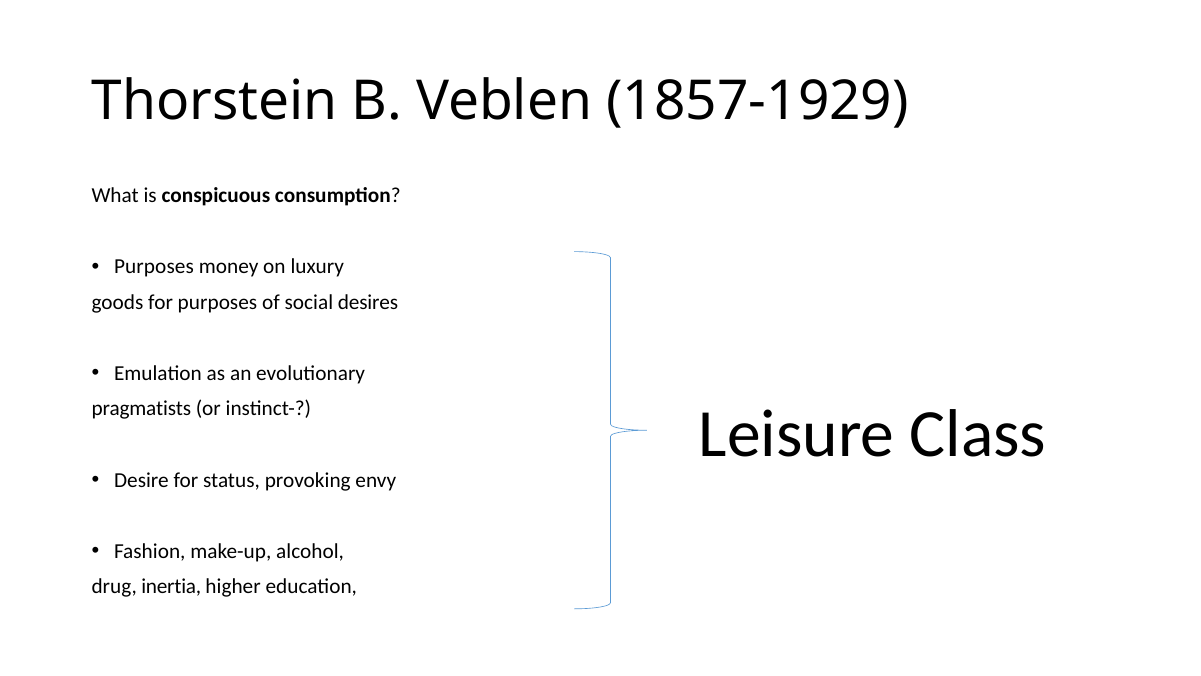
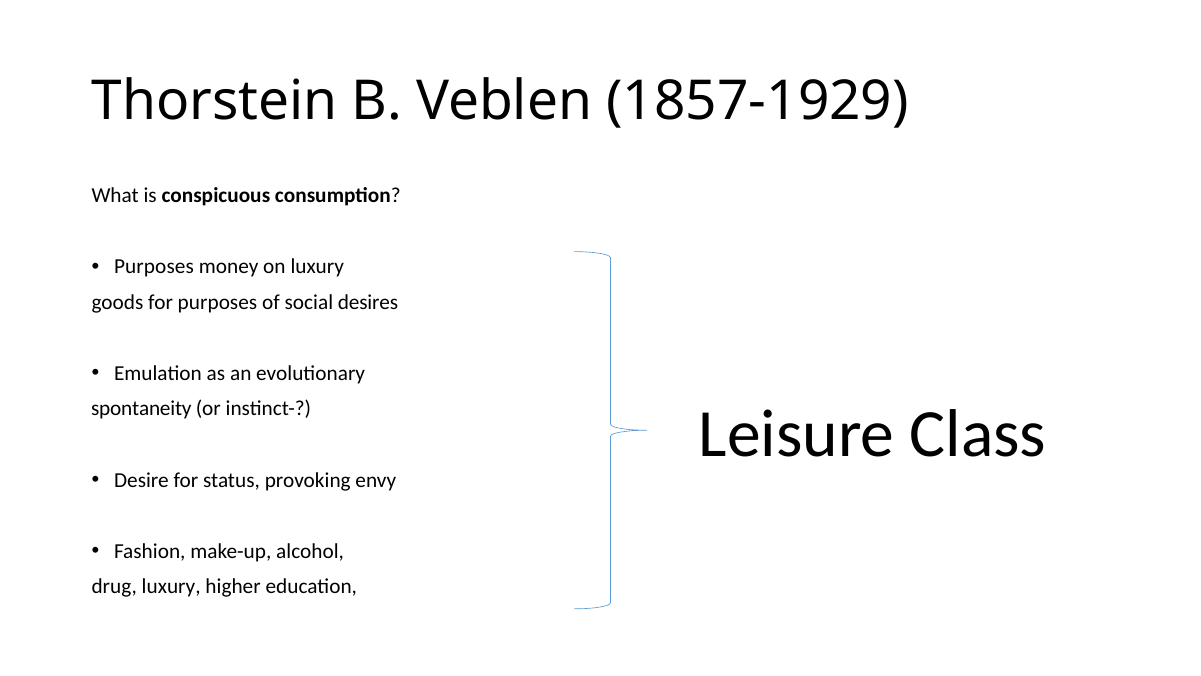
pragmatists: pragmatists -> spontaneity (141, 409)
drug inertia: inertia -> luxury (171, 586)
